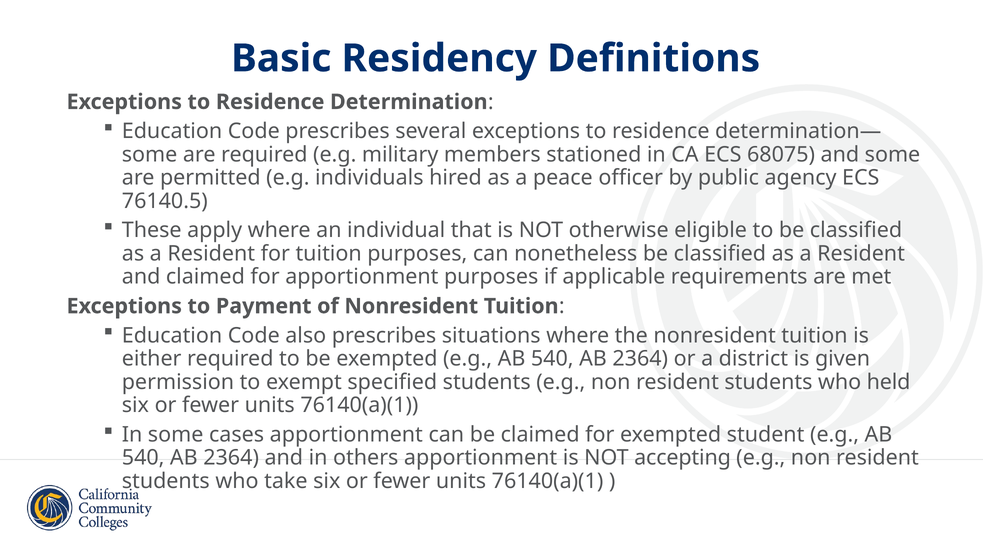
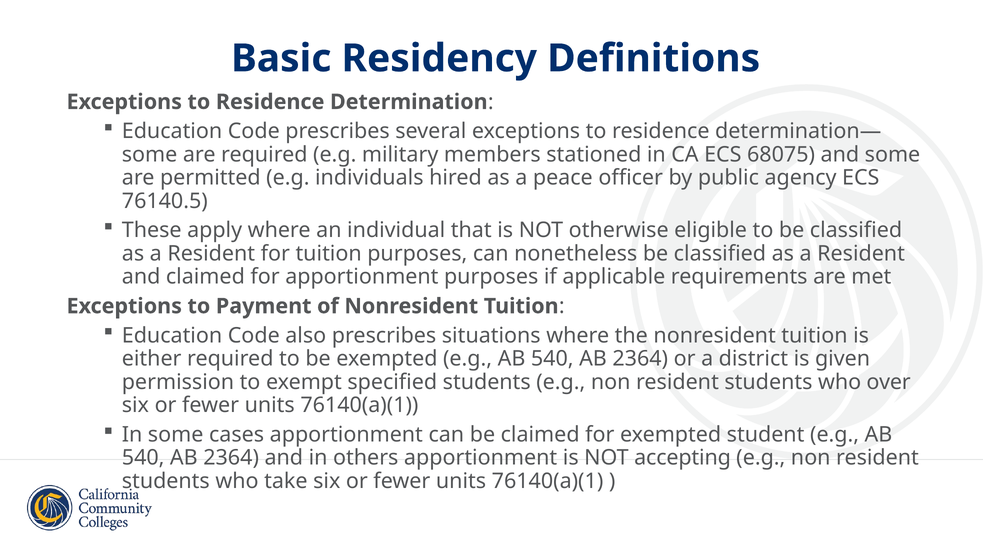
held: held -> over (889, 382)
